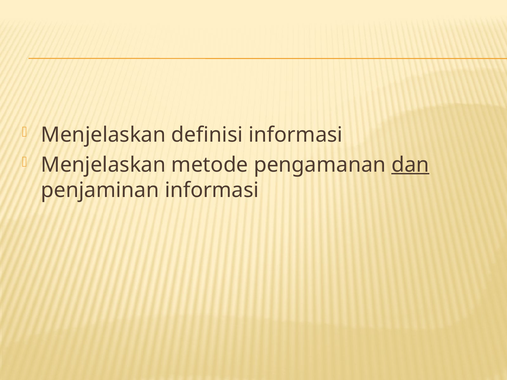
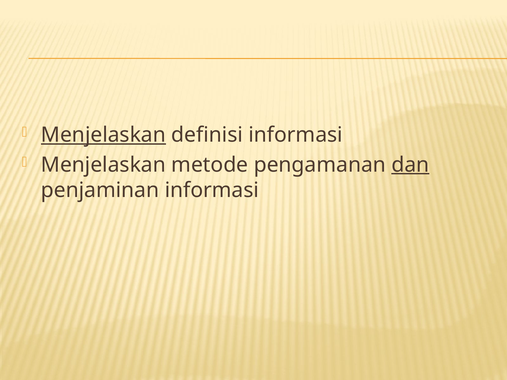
Menjelaskan underline: none -> present (103, 135)
